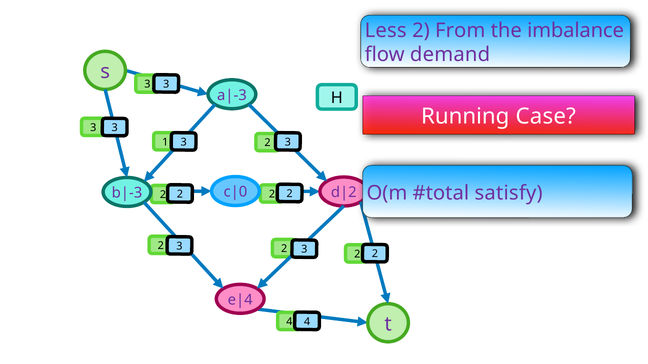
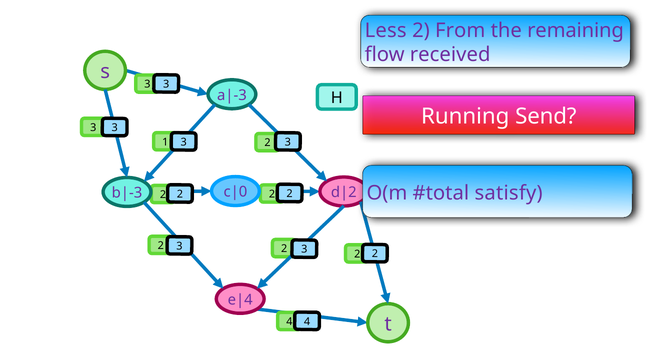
imbalance: imbalance -> remaining (576, 31)
demand: demand -> received (450, 55)
Case: Case -> Send (546, 117)
